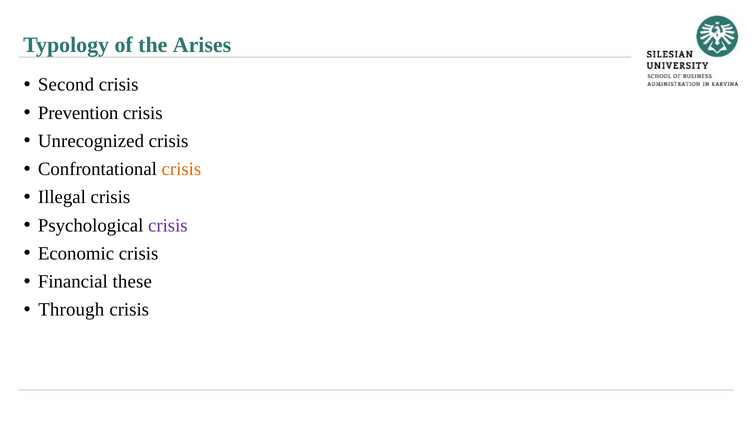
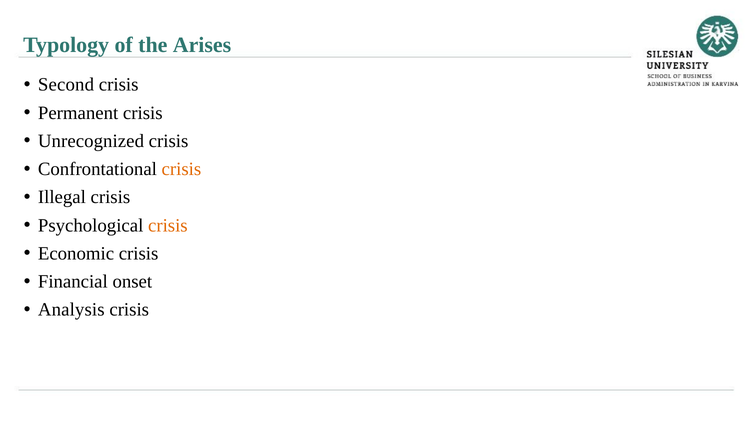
Prevention: Prevention -> Permanent (78, 113)
crisis colour: purple -> orange (168, 225)
these: these -> onset (132, 282)
Through: Through -> Analysis (71, 310)
